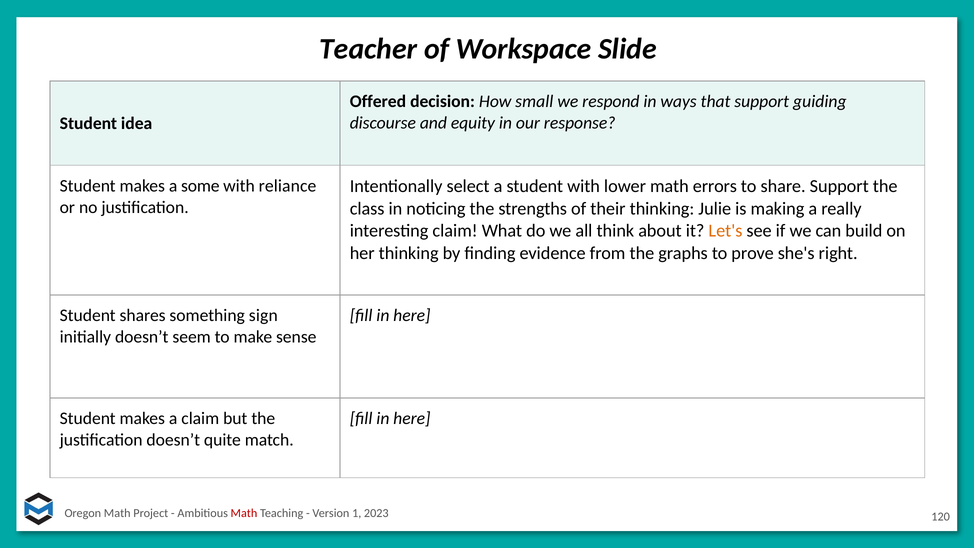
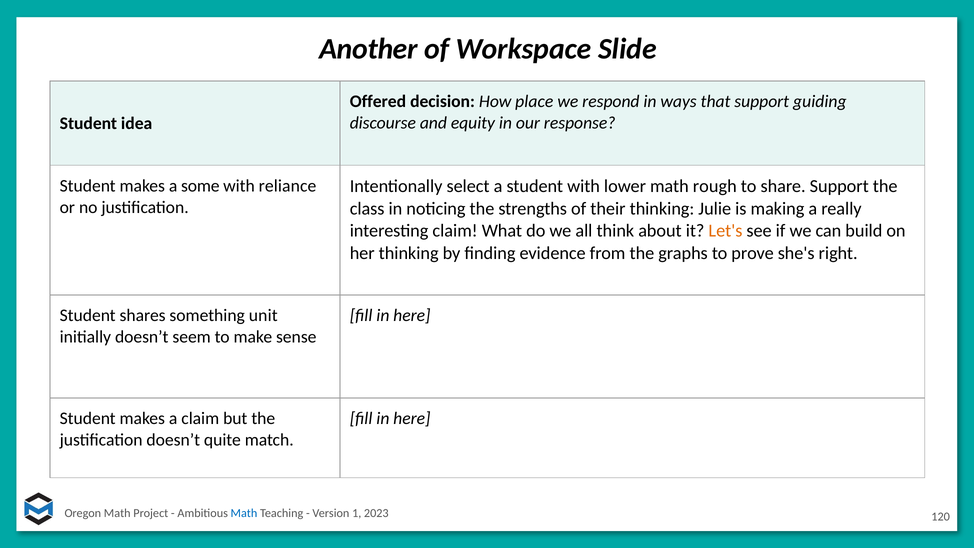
Teacher: Teacher -> Another (368, 49)
small: small -> place (534, 101)
errors: errors -> rough (715, 186)
sign: sign -> unit (263, 315)
Math colour: red -> blue (244, 513)
